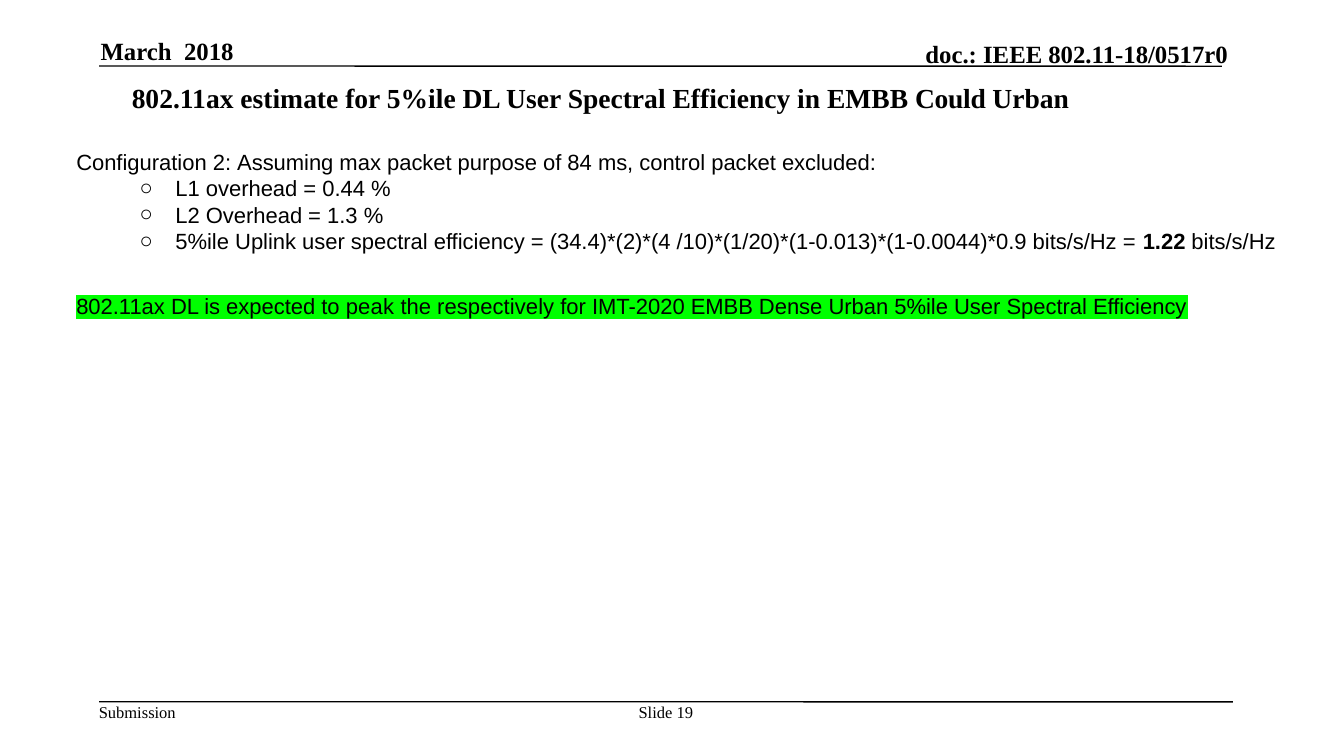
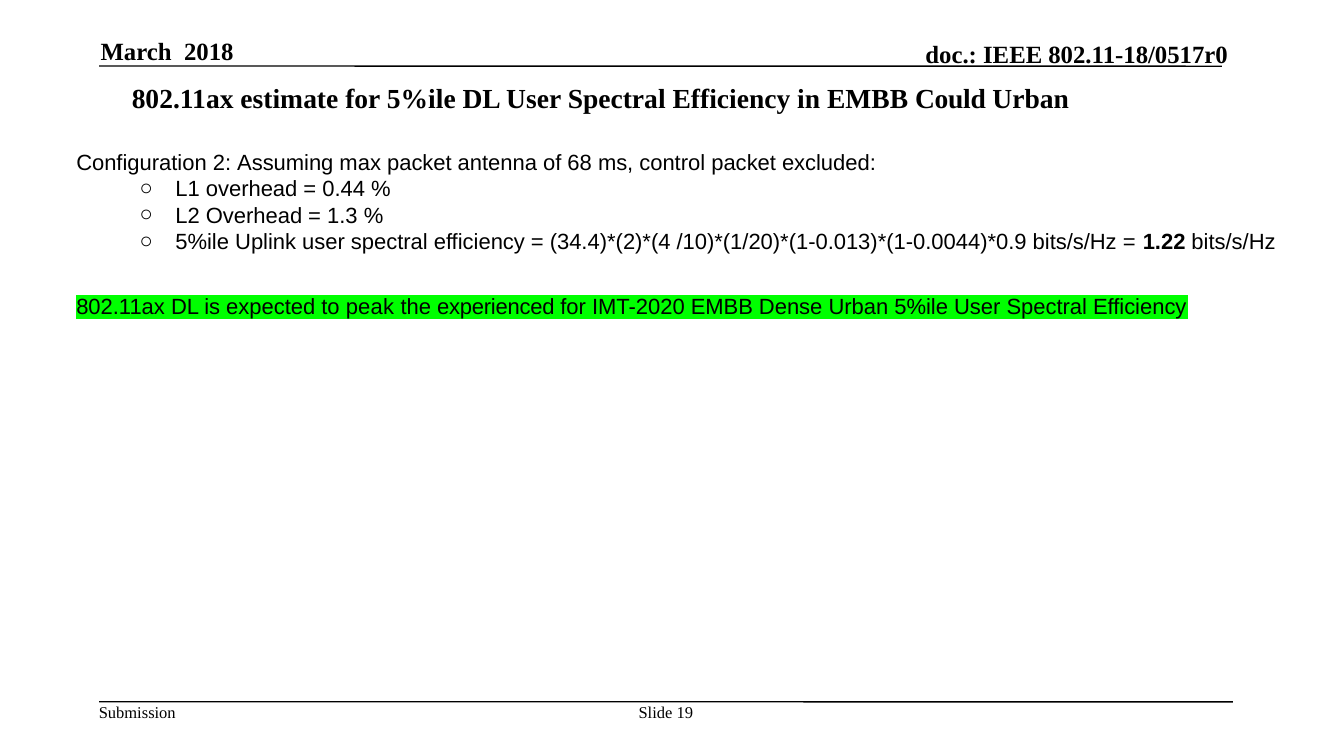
purpose: purpose -> antenna (497, 163)
84: 84 -> 68 (580, 163)
respectively: respectively -> experienced (496, 307)
